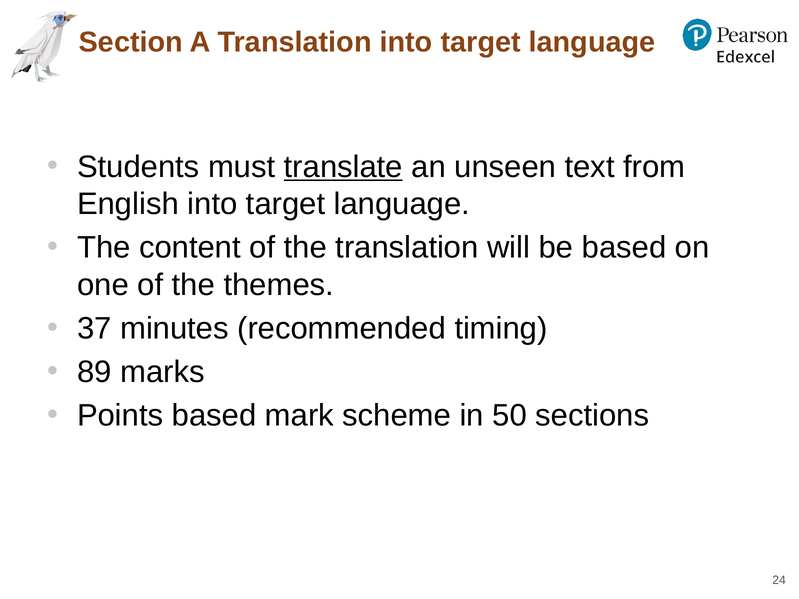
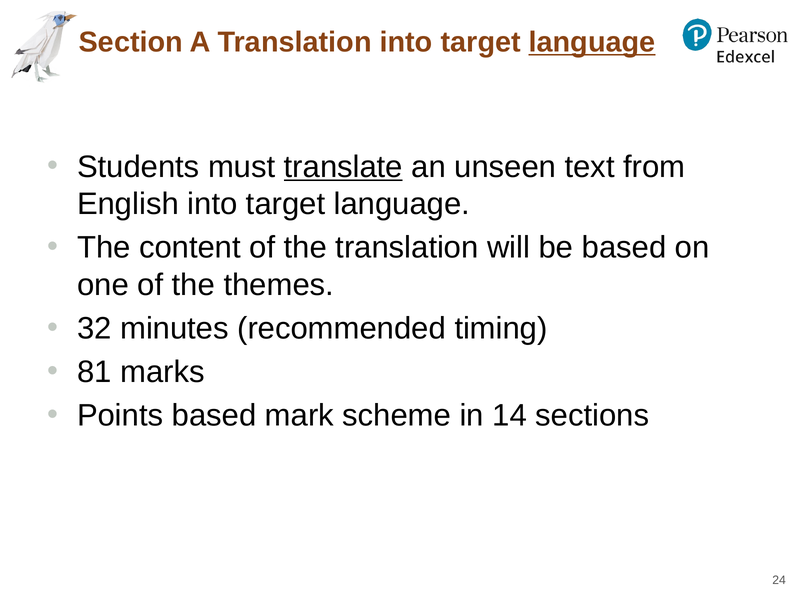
language underline: none -> present (592, 42)
37: 37 -> 32 (94, 329)
89: 89 -> 81 (94, 372)
50: 50 -> 14 (510, 416)
